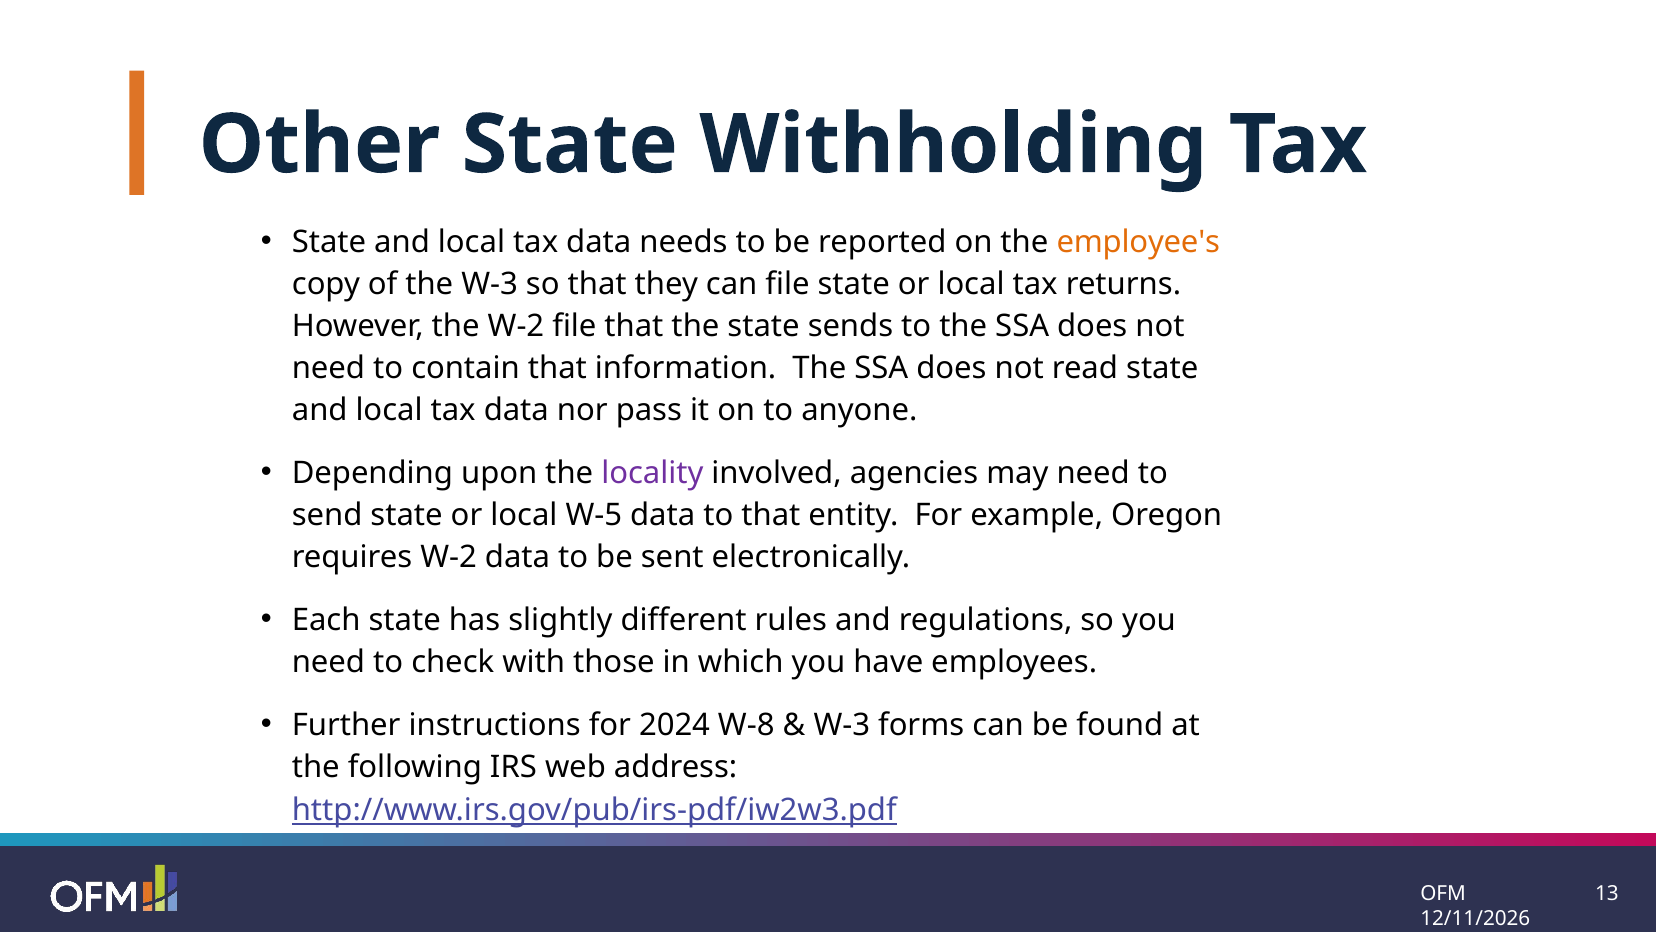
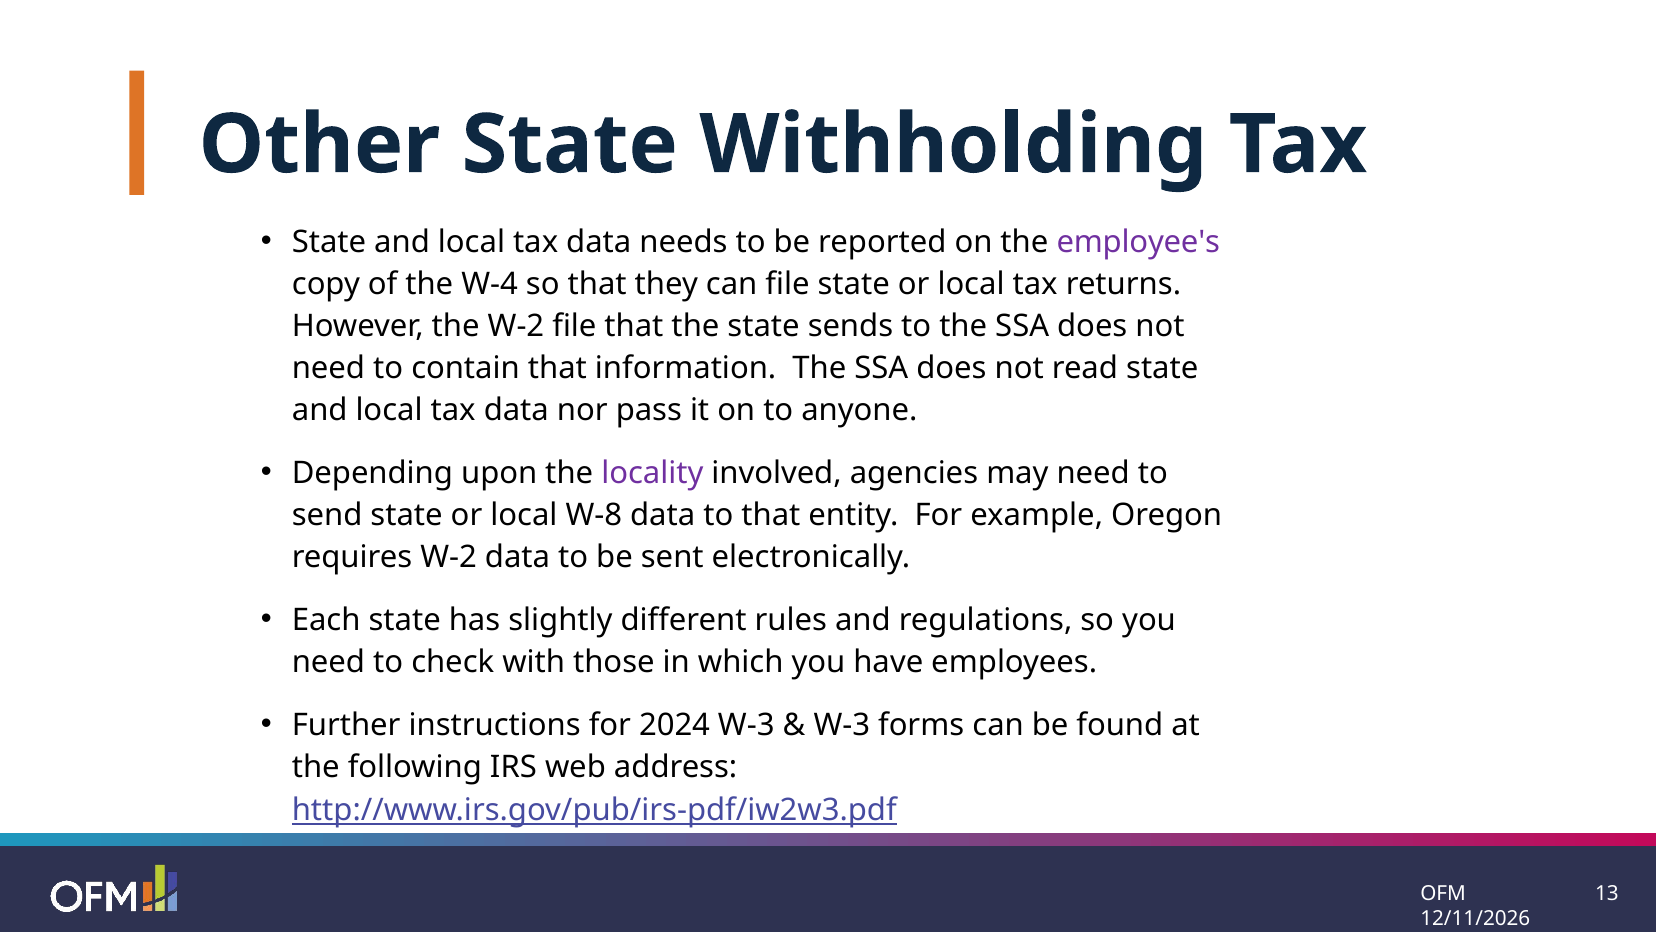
employee's colour: orange -> purple (1138, 242)
the W-3: W-3 -> W-4 (490, 284)
W-5: W-5 -> W-8 (594, 515)
2024 W-8: W-8 -> W-3 (746, 725)
